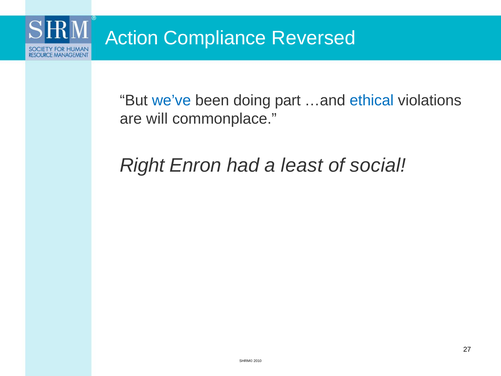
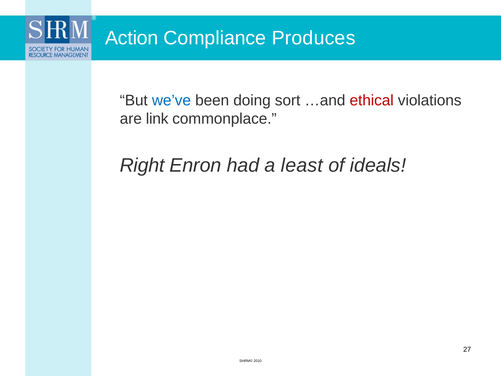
Reversed: Reversed -> Produces (314, 38)
part: part -> sort (288, 100)
ethical colour: blue -> red (372, 100)
will: will -> link (157, 119)
social: social -> ideals (378, 165)
